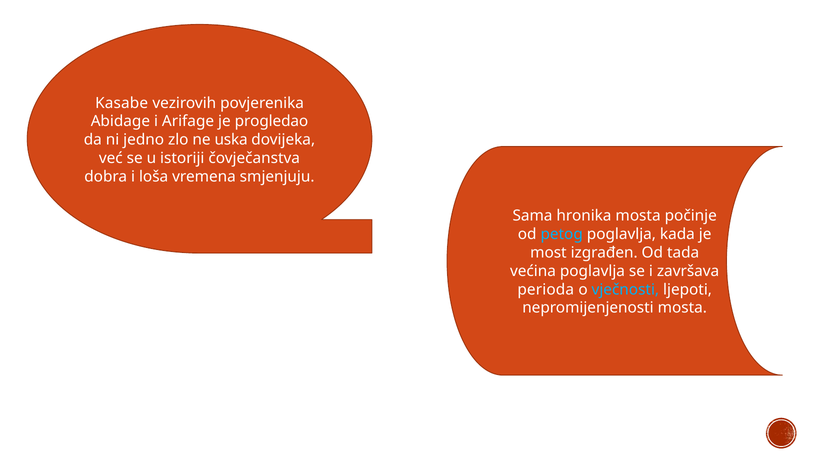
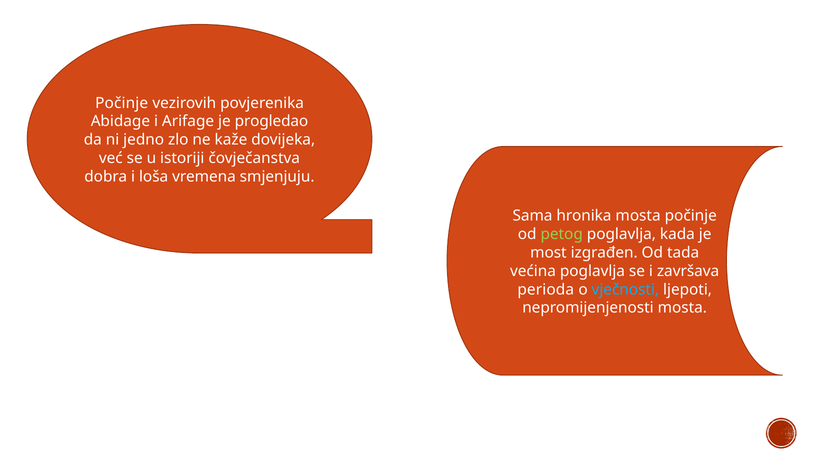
Kasabe: Kasabe -> Počinje (122, 103)
uska: uska -> kaže (231, 140)
petog colour: light blue -> light green (562, 235)
